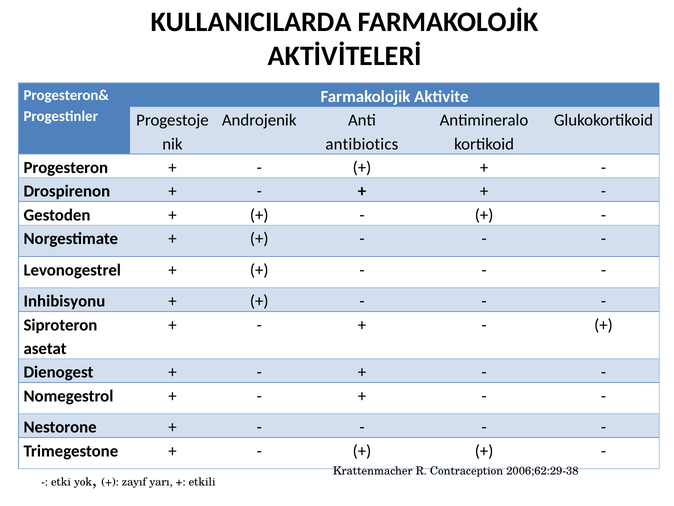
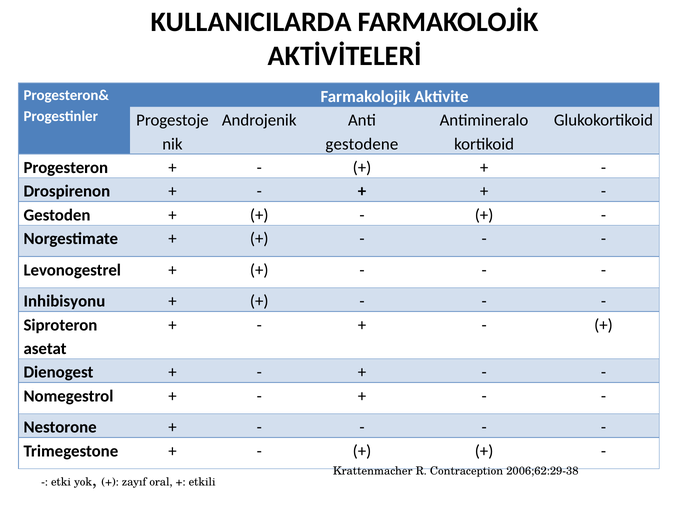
antibiotics: antibiotics -> gestodene (362, 144)
yarı: yarı -> oral (161, 481)
